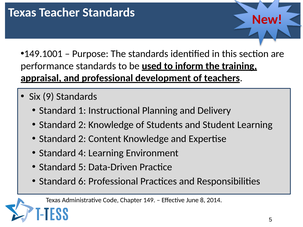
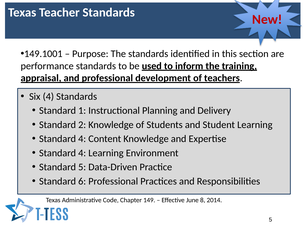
Six 9: 9 -> 4 (48, 97)
2: 2 -> 4 (82, 139)
